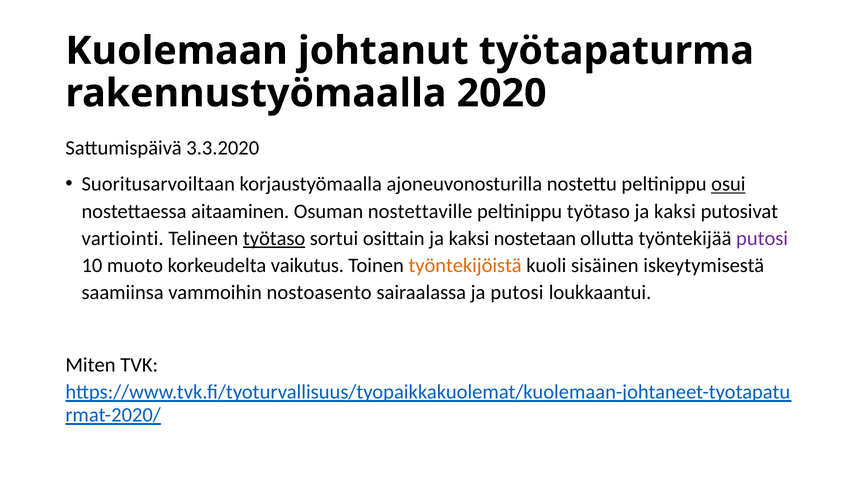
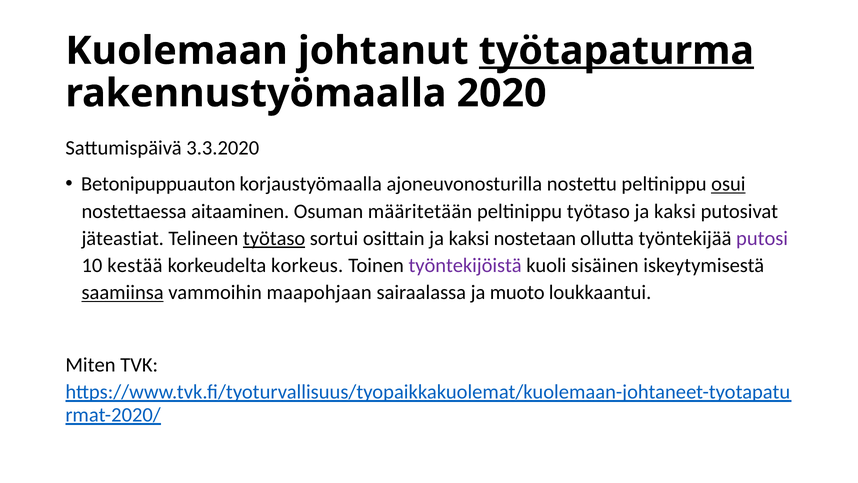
työtapaturma underline: none -> present (616, 51)
Suoritusarvoiltaan: Suoritusarvoiltaan -> Betonipuppuauton (158, 184)
nostettaville: nostettaville -> määritetään (420, 211)
vartiointi: vartiointi -> jäteastiat (123, 238)
muoto: muoto -> kestää (135, 265)
vaikutus: vaikutus -> korkeus (307, 265)
työntekijöistä colour: orange -> purple (465, 265)
saamiinsa underline: none -> present (123, 292)
nostoasento: nostoasento -> maapohjaan (319, 292)
ja putosi: putosi -> muoto (517, 292)
